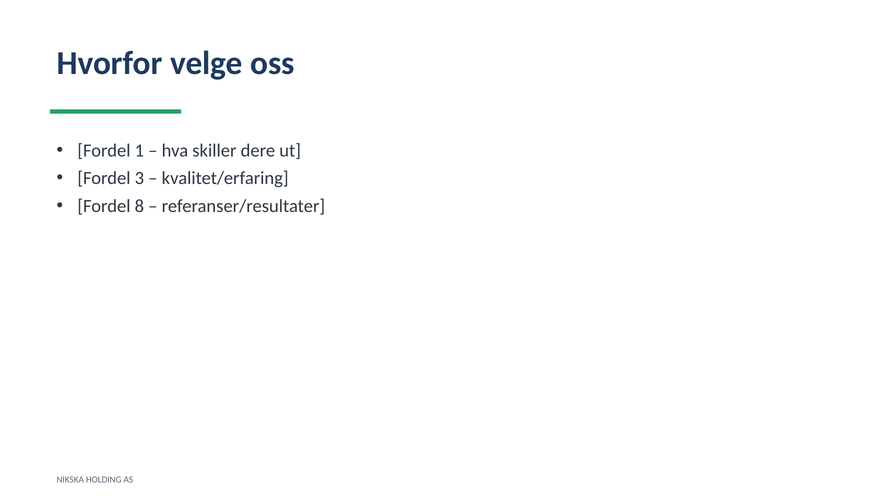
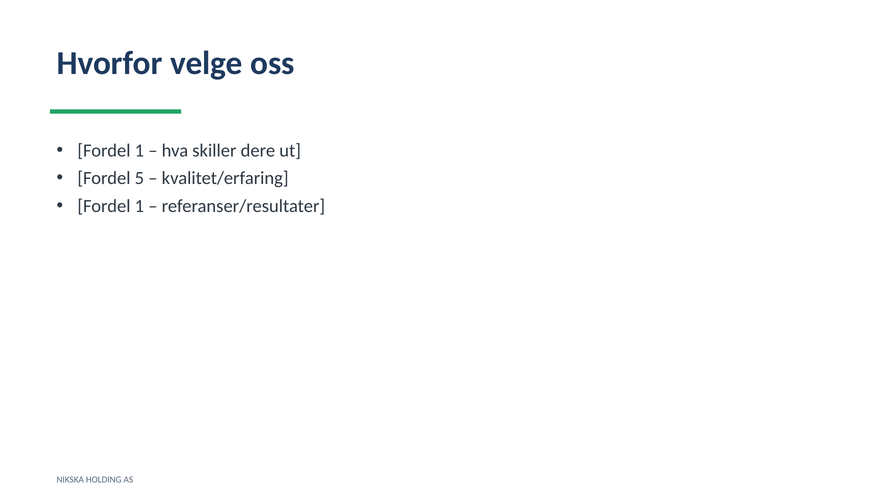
3: 3 -> 5 (139, 178)
8: 8 -> 1 (139, 206)
